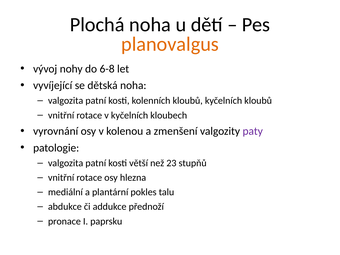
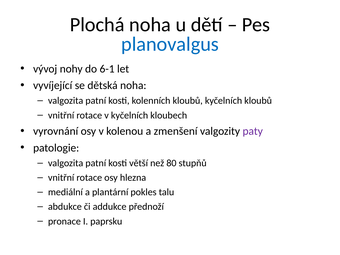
planovalgus colour: orange -> blue (170, 44)
6-8: 6-8 -> 6-1 (107, 69)
23: 23 -> 80 (171, 163)
